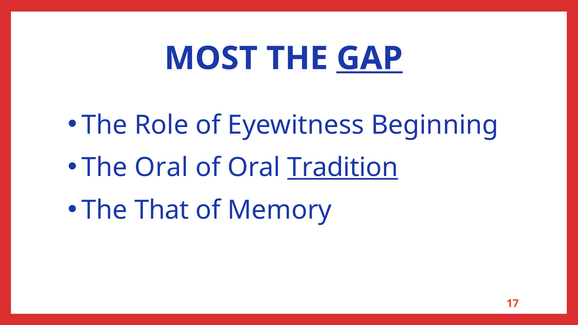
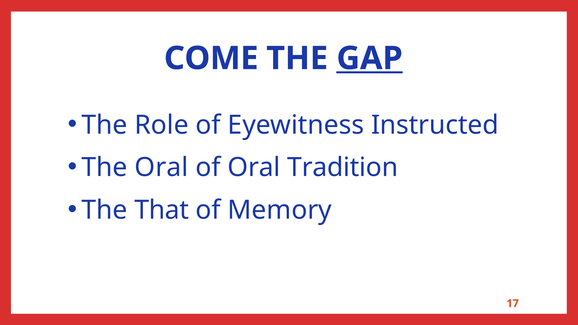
MOST: MOST -> COME (211, 58)
Beginning: Beginning -> Instructed (435, 125)
Tradition underline: present -> none (343, 168)
